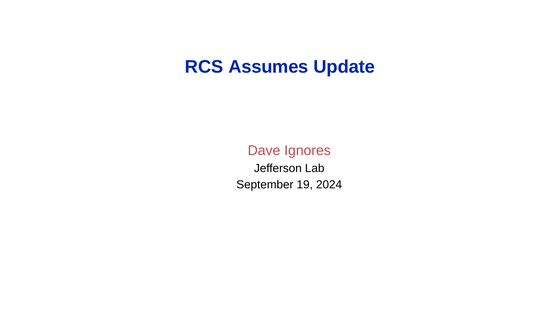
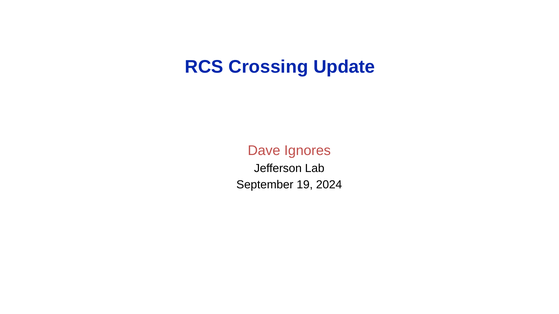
Assumes: Assumes -> Crossing (268, 67)
